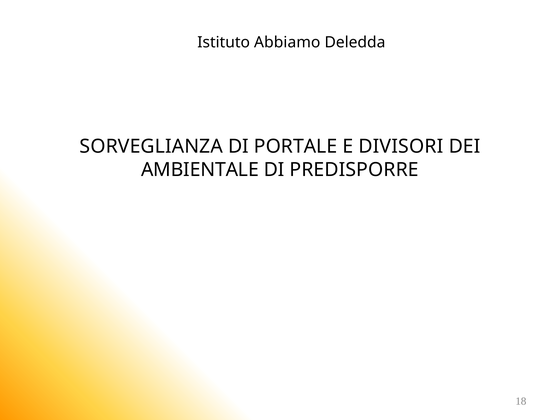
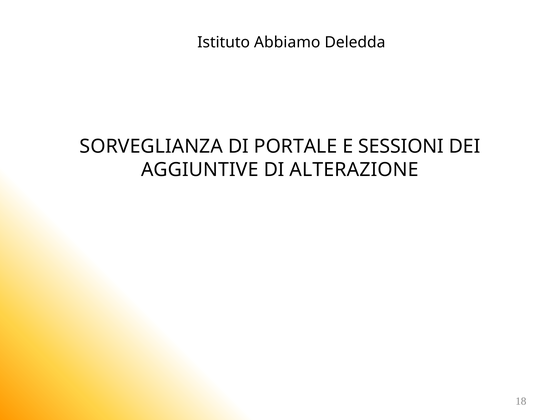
DIVISORI: DIVISORI -> SESSIONI (401, 147)
AMBIENTALE: AMBIENTALE -> AGGIUNTIVE (200, 170)
PREDISPORRE: PREDISPORRE -> ALTERAZIONE (354, 170)
